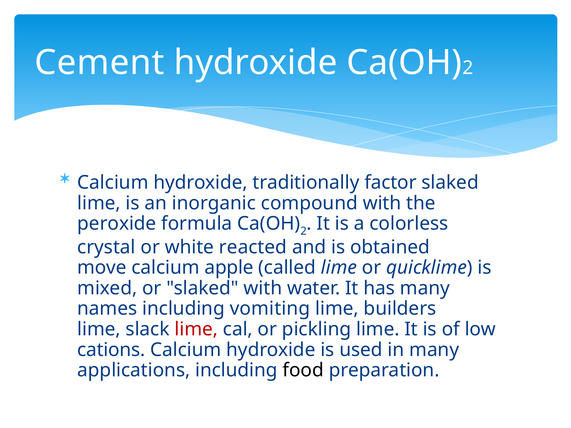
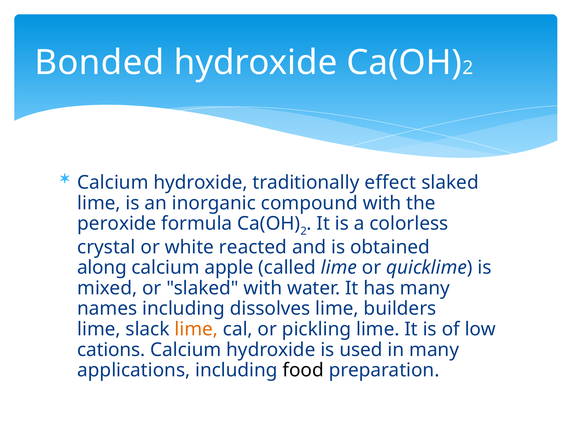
Cement: Cement -> Bonded (99, 63)
factor: factor -> effect (390, 183)
move: move -> along (102, 268)
vomiting: vomiting -> dissolves (270, 309)
lime colour: red -> orange (196, 329)
